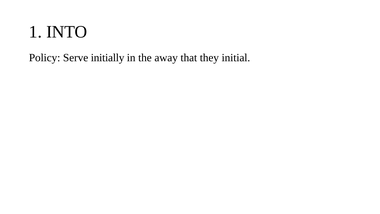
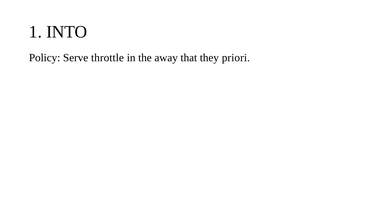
initially: initially -> throttle (107, 58)
initial: initial -> priori (236, 58)
